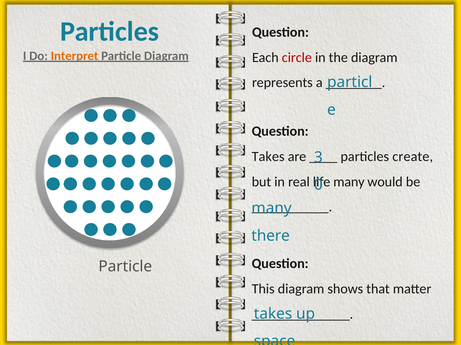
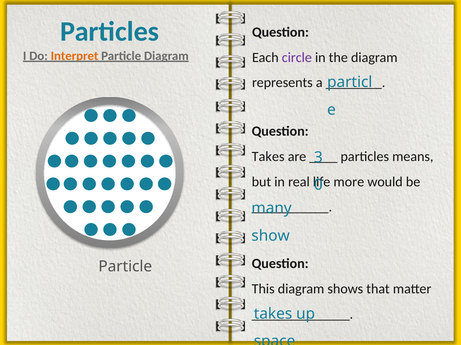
circle colour: red -> purple (297, 57)
create: create -> means (413, 157)
many: many -> more (349, 182)
there: there -> show (271, 236)
